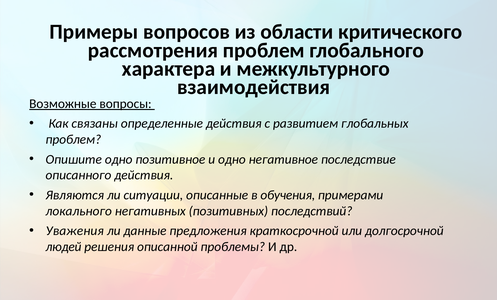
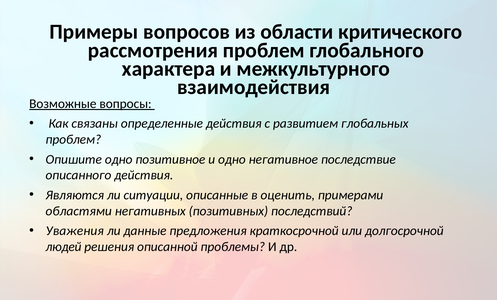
обучения: обучения -> оценить (288, 195)
локального: локального -> областями (79, 211)
